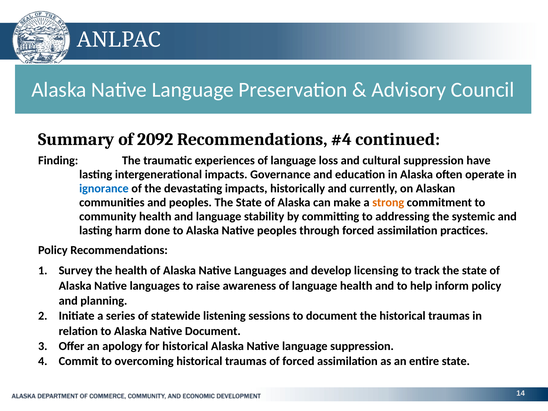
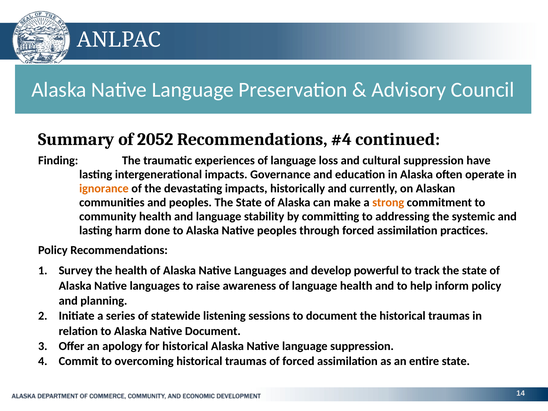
2092: 2092 -> 2052 (155, 139)
ignorance colour: blue -> orange (104, 188)
licensing: licensing -> powerful (376, 271)
